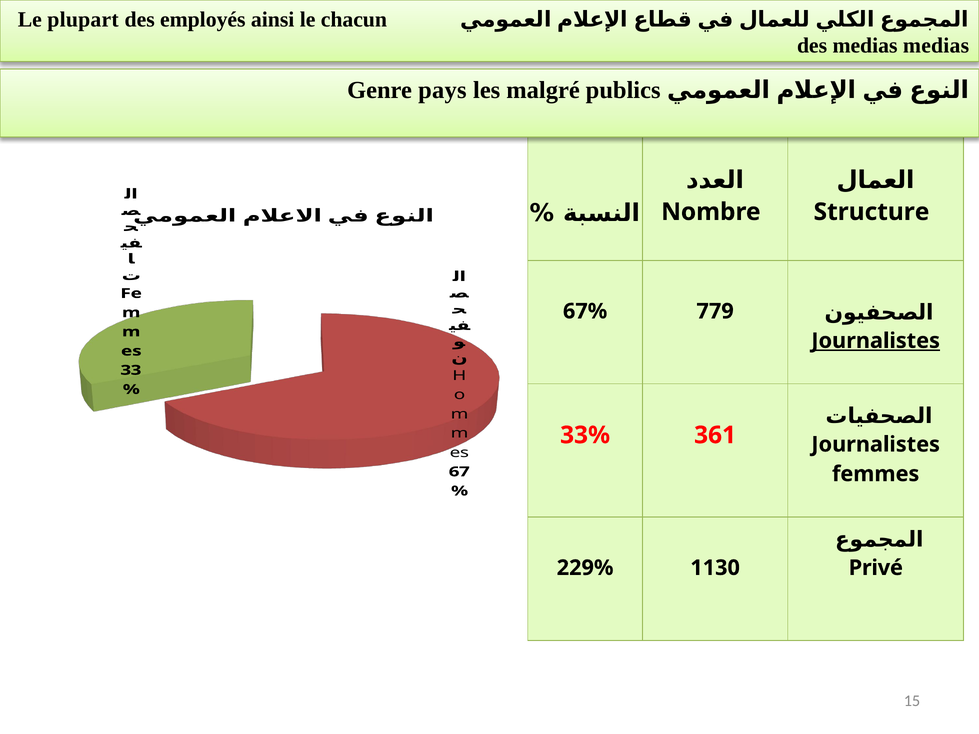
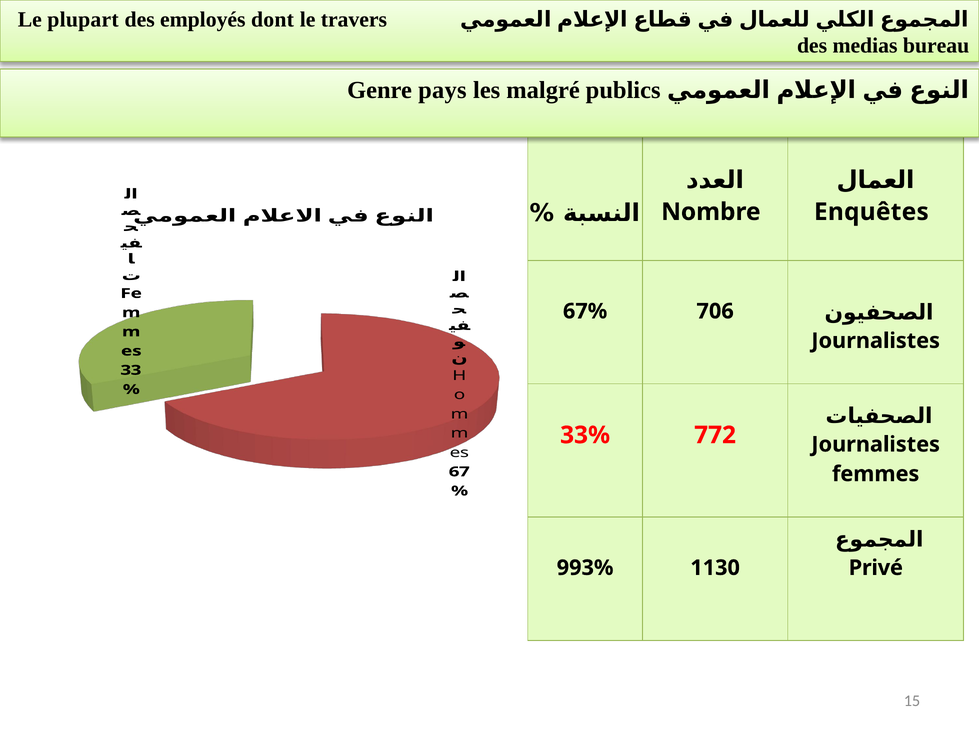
ainsi: ainsi -> dont (273, 19)
chacun: chacun -> travers (354, 19)
medias medias: medias -> bureau (936, 45)
Structure: Structure -> Enquêtes (871, 212)
779: 779 -> 706 (715, 311)
Journalistes underline: present -> none (876, 341)
361: 361 -> 772 (715, 435)
229%: 229% -> 993% (585, 568)
